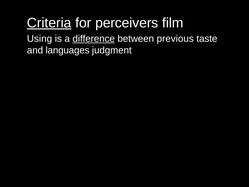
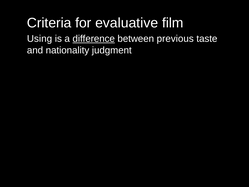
Criteria underline: present -> none (49, 23)
perceivers: perceivers -> evaluative (127, 23)
languages: languages -> nationality (67, 50)
